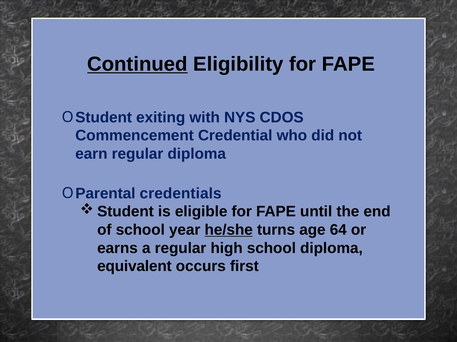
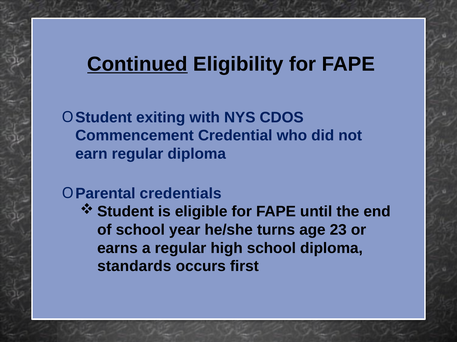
he/she underline: present -> none (229, 230)
64: 64 -> 23 (338, 230)
equivalent: equivalent -> standards (134, 267)
